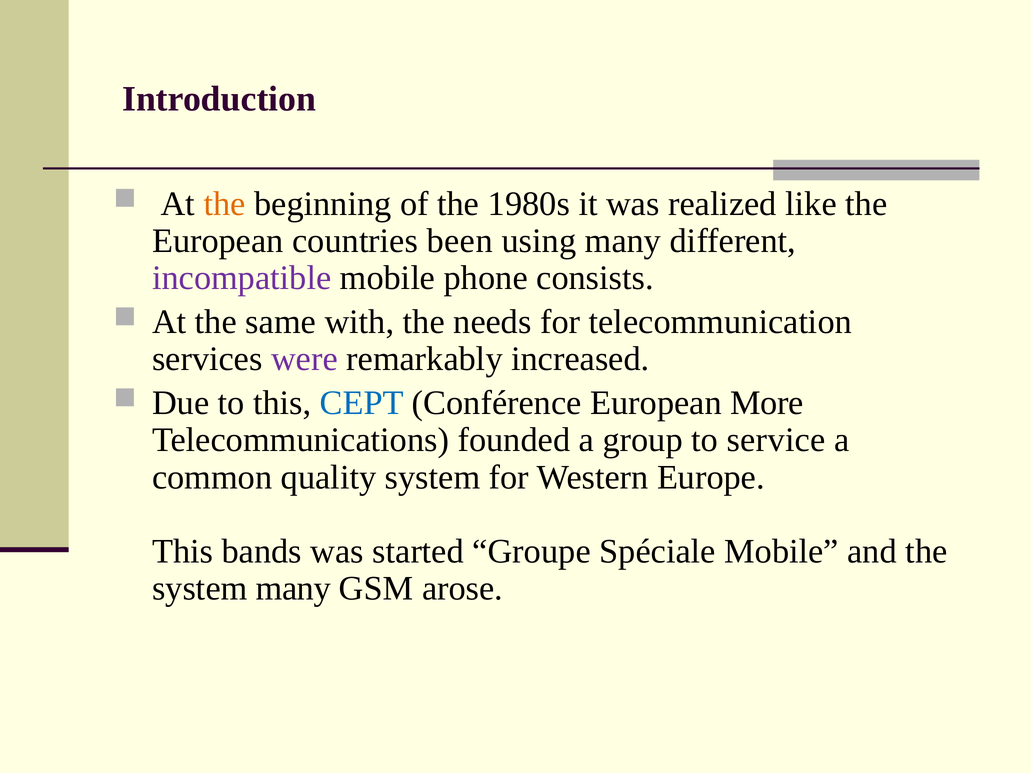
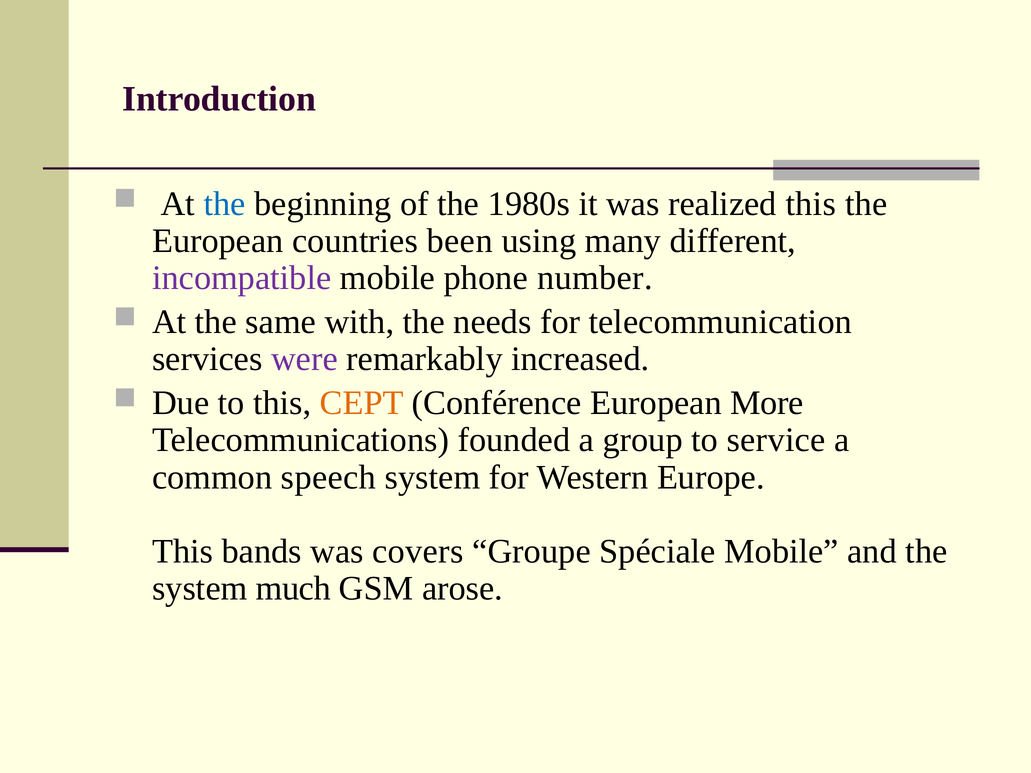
the colour: orange -> blue (225, 204)
realized like: like -> this (811, 204)
consists: consists -> number (595, 278)
CEPT colour: blue -> orange (362, 403)
quality: quality -> speech (328, 477)
started: started -> covers (418, 552)
system many: many -> much (293, 589)
